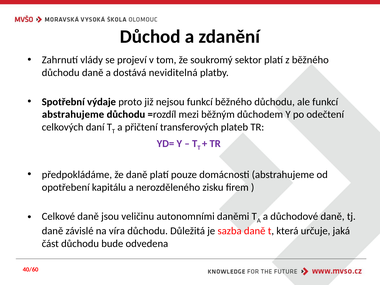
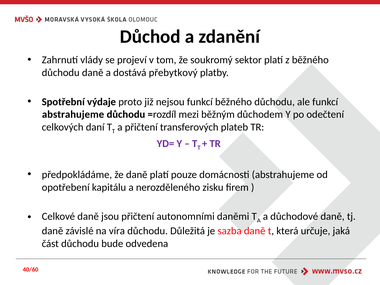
neviditelná: neviditelná -> přebytkový (173, 73)
jsou veličinu: veličinu -> přičtení (138, 216)
